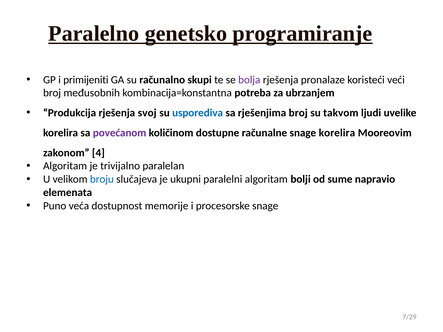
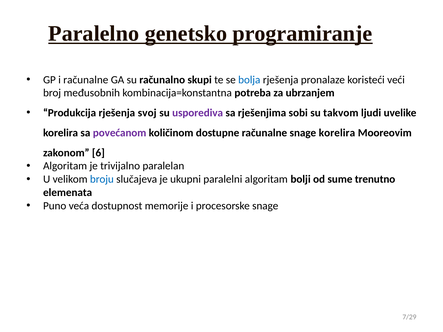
i primijeniti: primijeniti -> računalne (86, 80)
bolja colour: purple -> blue (249, 80)
usporediva colour: blue -> purple (198, 113)
rješenjima broj: broj -> sobi (298, 113)
4: 4 -> 6 (98, 153)
napravio: napravio -> trenutno (375, 179)
